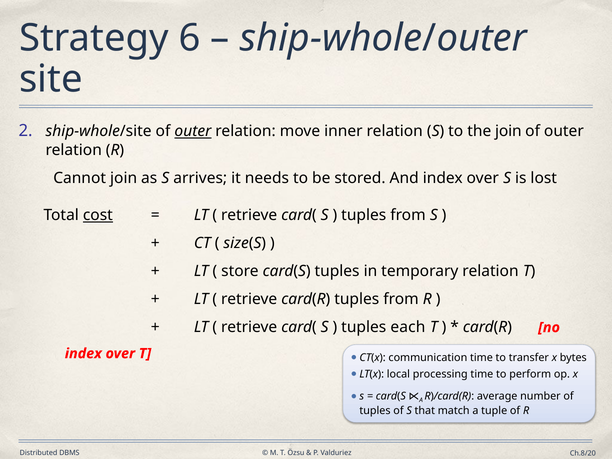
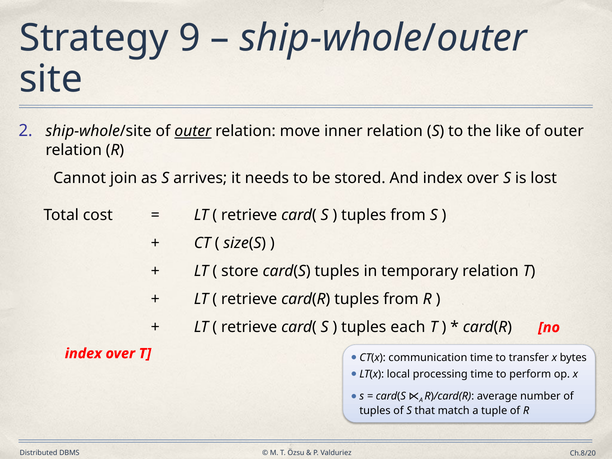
6: 6 -> 9 (190, 38)
the join: join -> like (508, 131)
cost underline: present -> none (98, 215)
